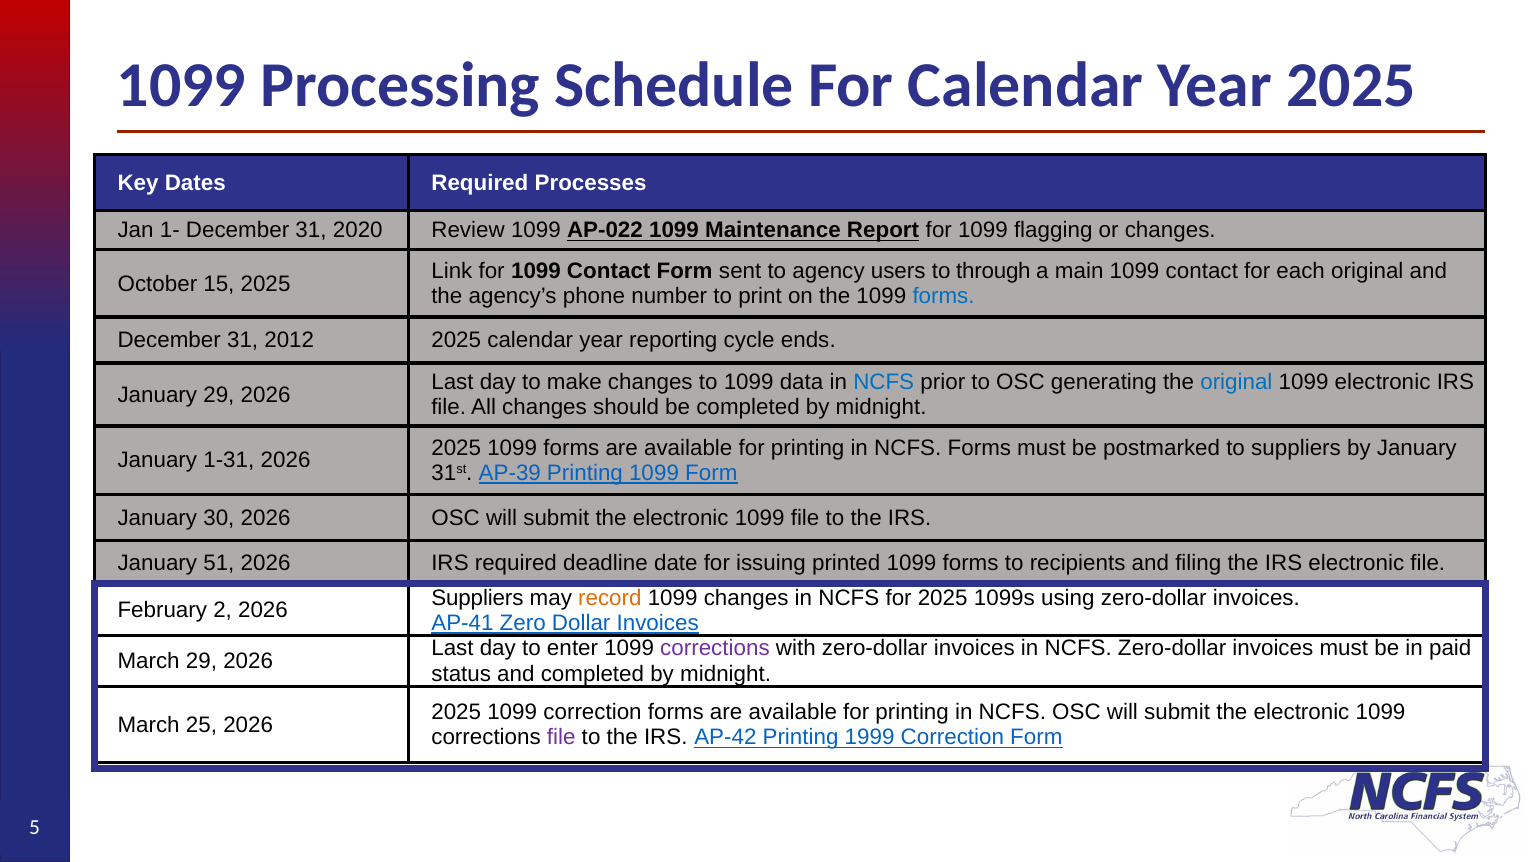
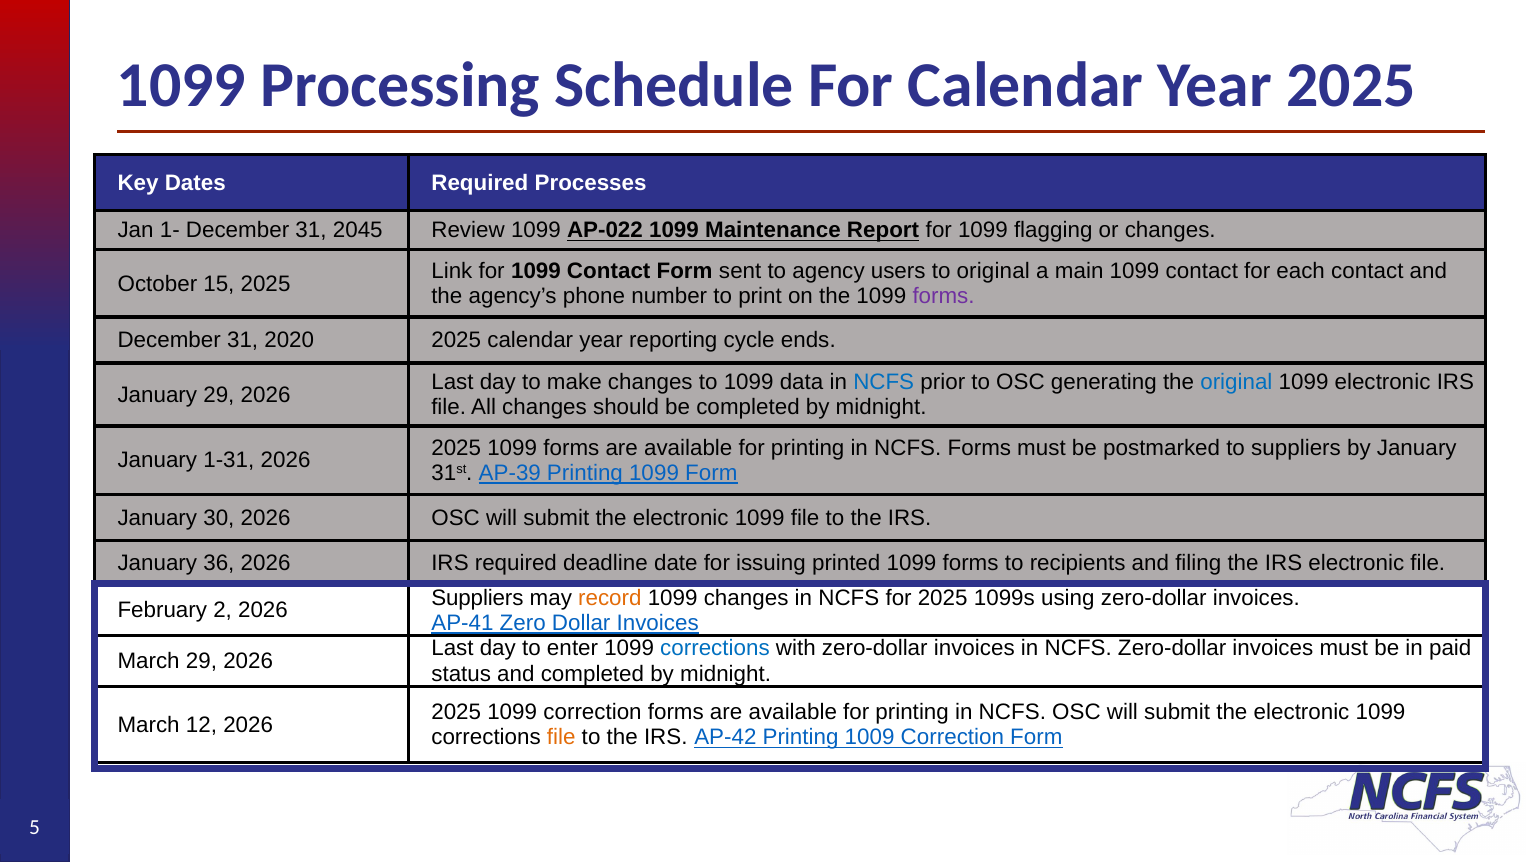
2020: 2020 -> 2045 (358, 231)
to through: through -> original (993, 271)
each original: original -> contact (1367, 271)
forms colour: blue -> purple (944, 296)
2012: 2012 -> 2020 (289, 340)
51: 51 -> 36 (219, 563)
corrections colour: purple -> blue (715, 649)
25: 25 -> 12 (201, 725)
file colour: purple -> orange (561, 738)
1999: 1999 -> 1009 (870, 738)
